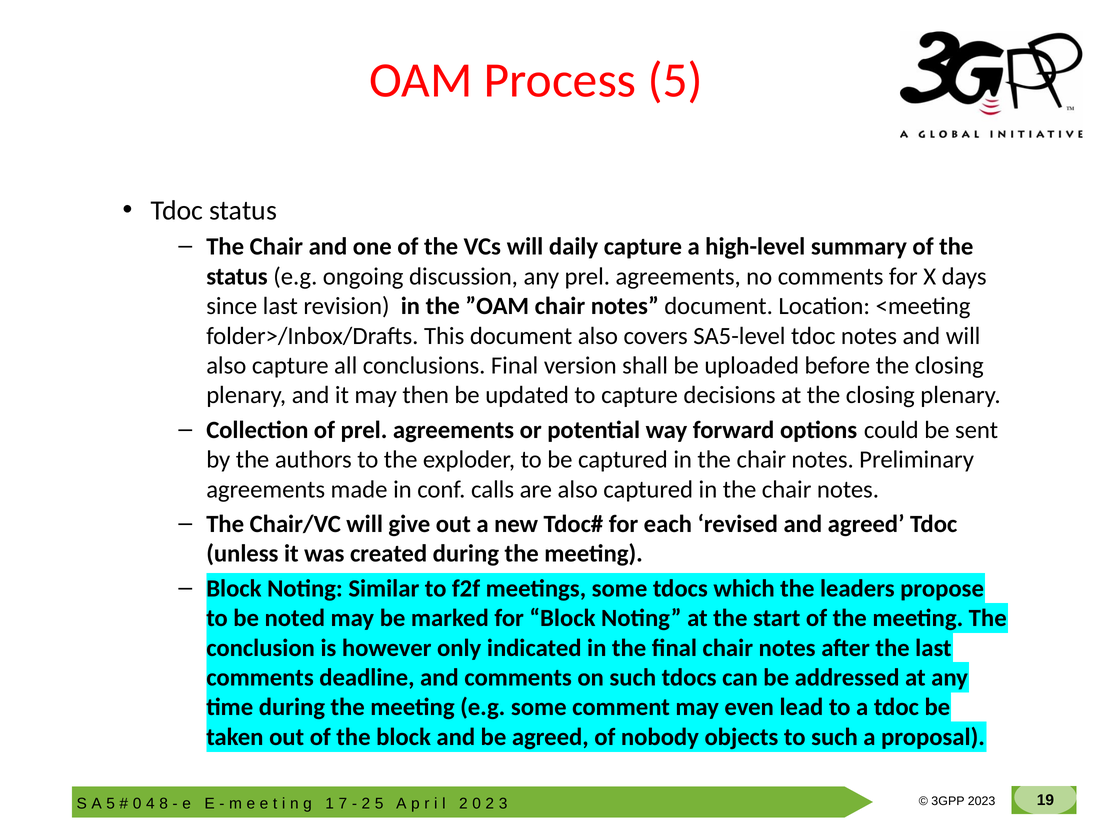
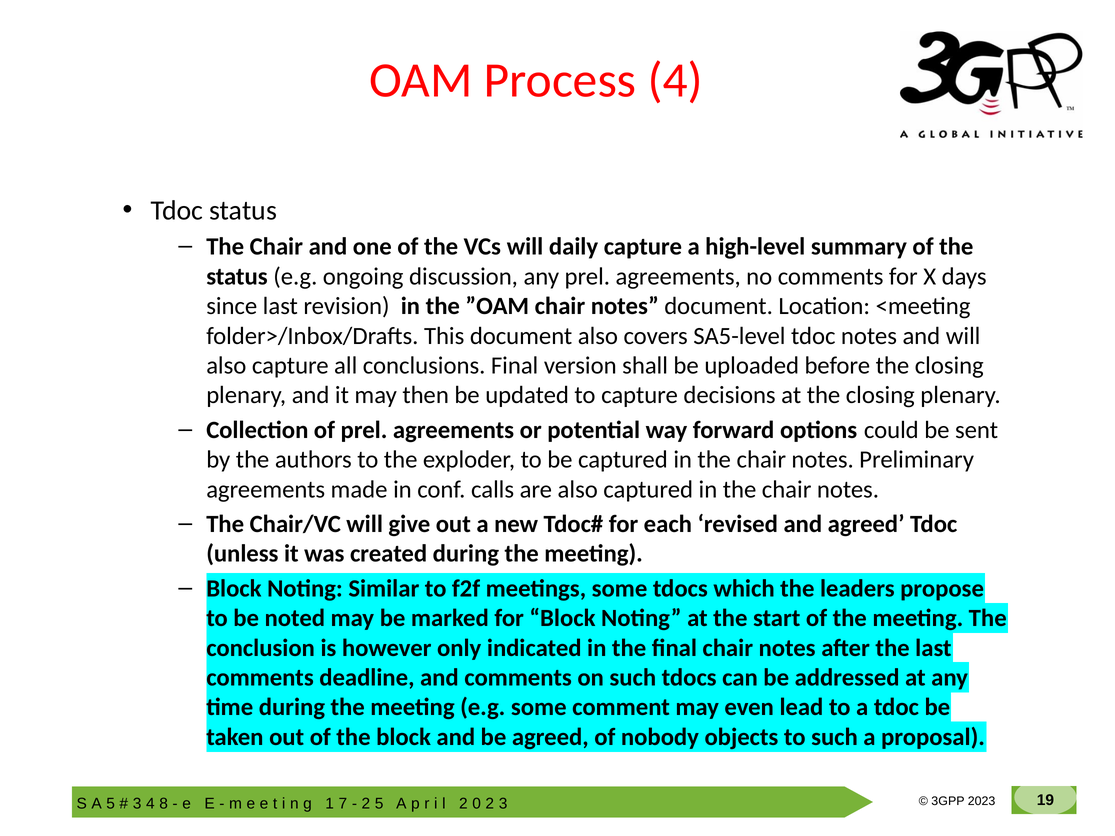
Process 5: 5 -> 4 (675, 80)
0: 0 -> 3 (137, 804)
